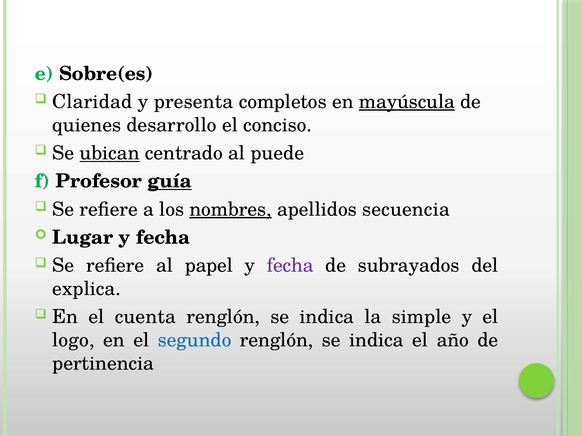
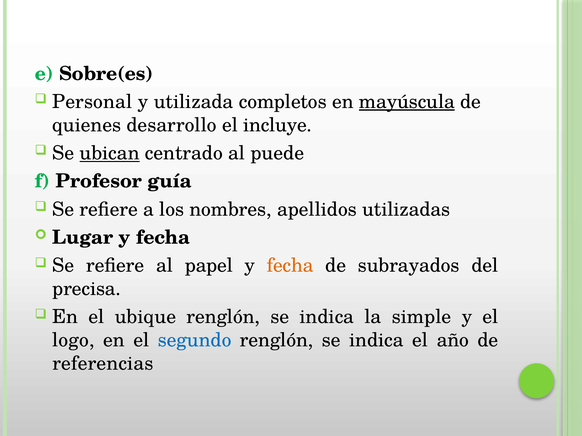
Claridad: Claridad -> Personal (92, 102)
presenta: presenta -> utilizada (194, 102)
conciso: conciso -> incluye (278, 125)
guía underline: present -> none (170, 181)
nombres underline: present -> none (231, 210)
secuencia: secuencia -> utilizadas (406, 210)
fecha colour: purple -> orange (290, 266)
explica: explica -> precisa (87, 289)
cuenta: cuenta -> ubique (145, 317)
pertinencia: pertinencia -> referencias (103, 364)
